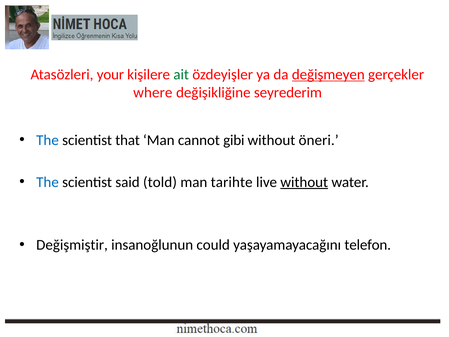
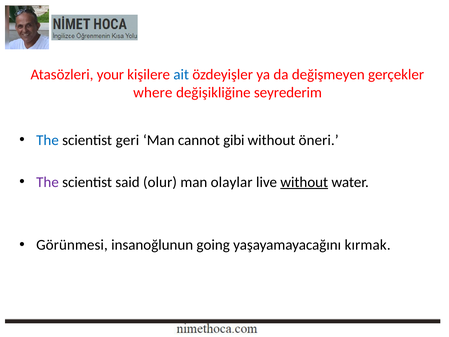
ait colour: green -> blue (181, 75)
değişmeyen underline: present -> none (328, 75)
that: that -> geri (127, 140)
The colour: blue -> purple (48, 182)
told: told -> olur (160, 182)
tarihte: tarihte -> olaylar (232, 182)
Değişmiştir: Değişmiştir -> Görünmesi (72, 245)
could: could -> going (213, 245)
telefon: telefon -> kırmak (368, 245)
